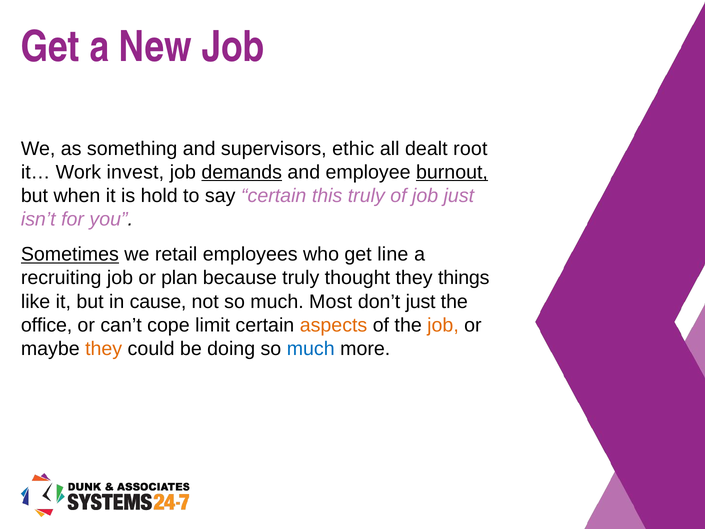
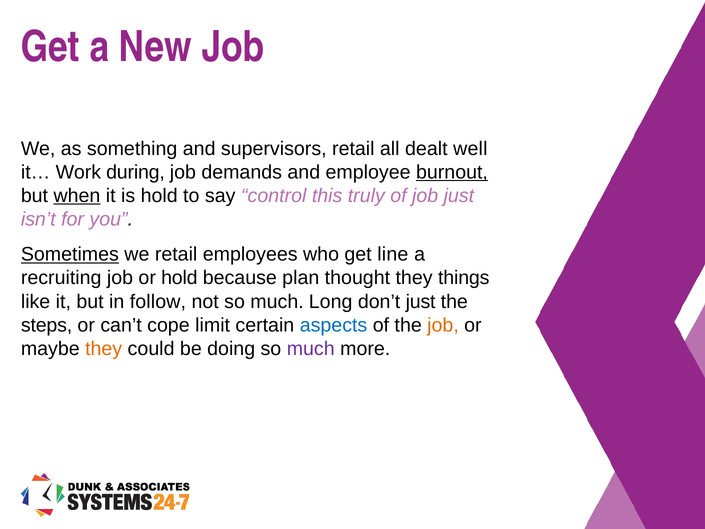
supervisors ethic: ethic -> retail (353, 149)
root: root -> well (470, 149)
invest: invest -> during (136, 172)
demands underline: present -> none (242, 172)
when underline: none -> present (77, 196)
say certain: certain -> control (274, 196)
or plan: plan -> hold (179, 278)
because truly: truly -> plan (301, 278)
cause: cause -> follow (158, 301)
Most: Most -> Long (331, 301)
office: office -> steps (47, 325)
aspects colour: orange -> blue (334, 325)
much colour: blue -> purple (311, 348)
